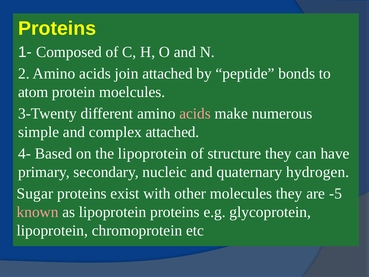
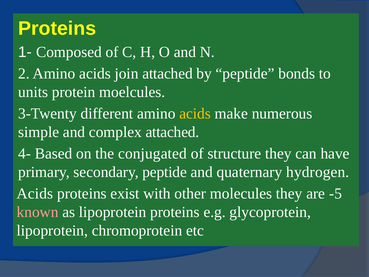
atom: atom -> units (33, 92)
acids colour: pink -> yellow (195, 114)
the lipoprotein: lipoprotein -> conjugated (152, 153)
secondary nucleic: nucleic -> peptide (165, 172)
Sugar: Sugar -> Acids (35, 193)
